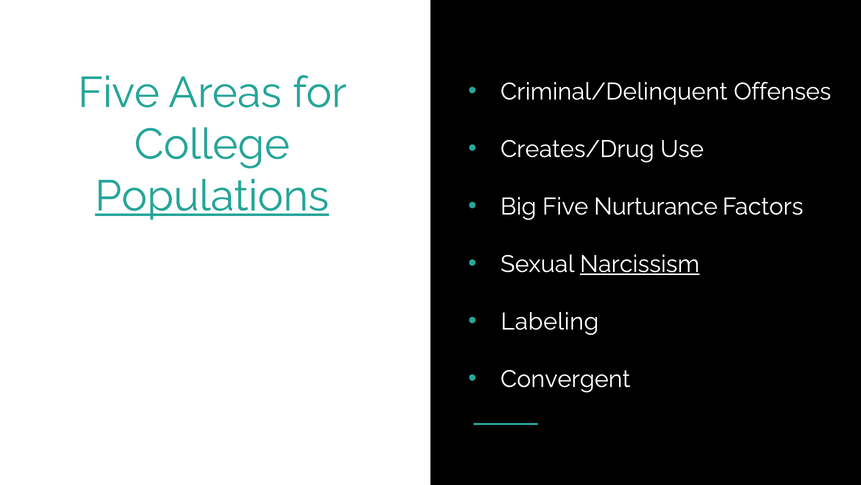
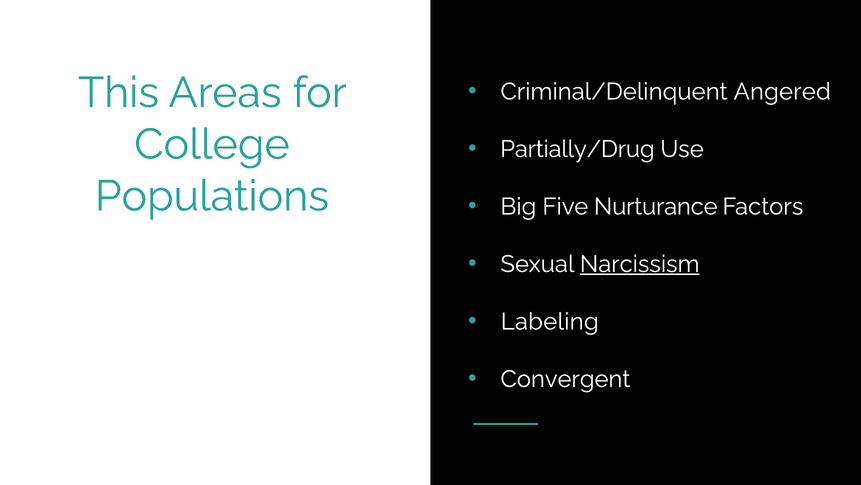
Five: Five -> This (119, 93)
Offenses: Offenses -> Angered (782, 91)
Creates/Drug: Creates/Drug -> Partially/Drug (577, 149)
Populations underline: present -> none (212, 196)
